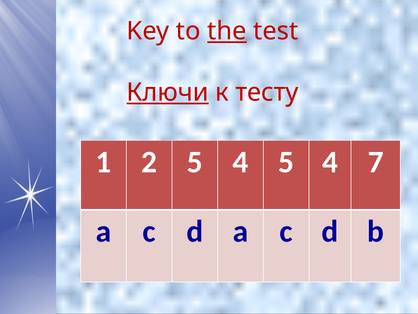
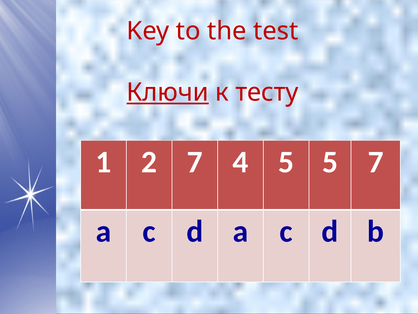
the underline: present -> none (227, 31)
2 5: 5 -> 7 (195, 162)
4 5 4: 4 -> 5 (330, 162)
